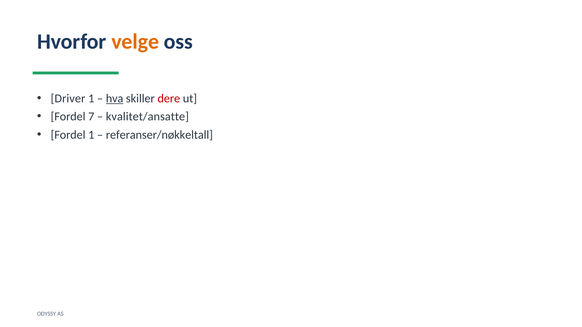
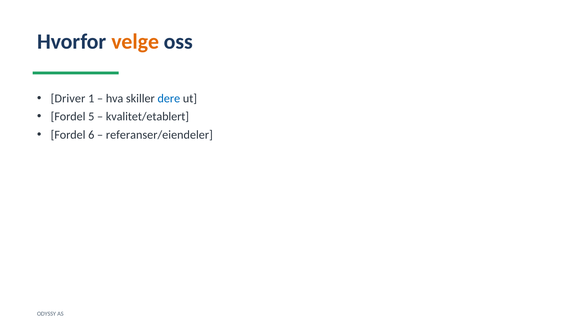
hva underline: present -> none (115, 99)
dere colour: red -> blue (169, 99)
7: 7 -> 5 (91, 117)
kvalitet/ansatte: kvalitet/ansatte -> kvalitet/etablert (147, 117)
Fordel 1: 1 -> 6 (91, 135)
referanser/nøkkeltall: referanser/nøkkeltall -> referanser/eiendeler (159, 135)
